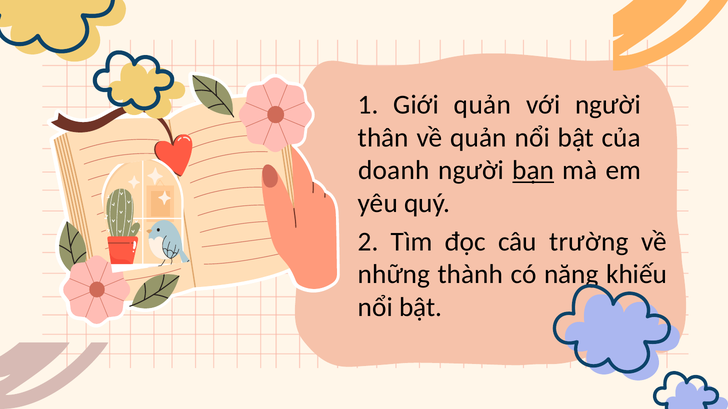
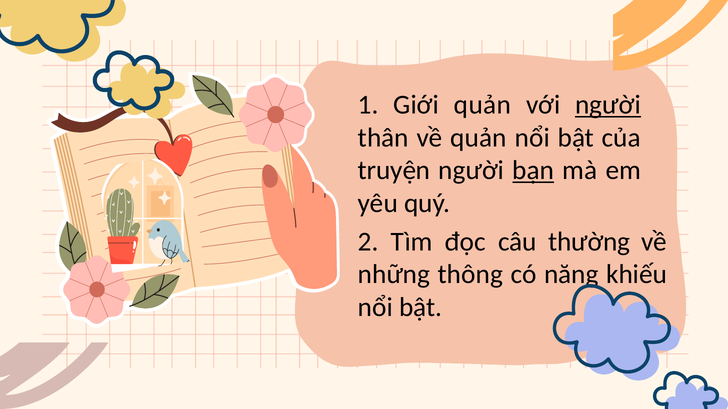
người underline: none -> present (608, 105)
doanh: doanh -> truyện (394, 171)
trường: trường -> thường (589, 242)
thành: thành -> thông (470, 275)
